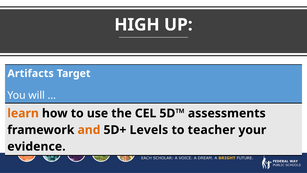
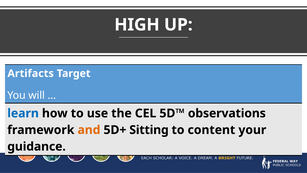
learn colour: orange -> blue (23, 113)
assessments: assessments -> observations (227, 113)
Levels: Levels -> Sitting (149, 130)
teacher: teacher -> content (211, 130)
evidence: evidence -> guidance (37, 146)
